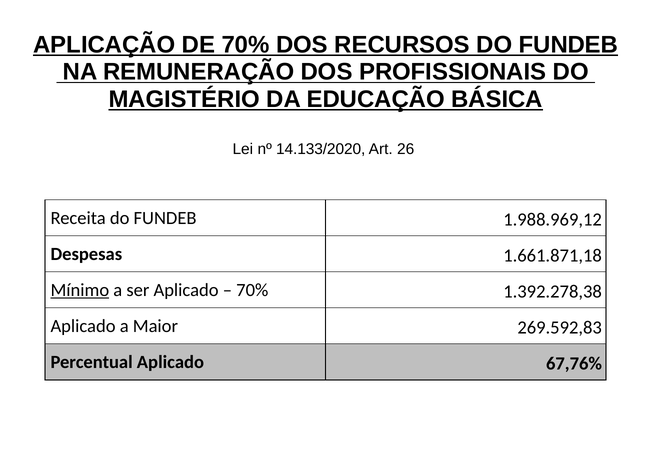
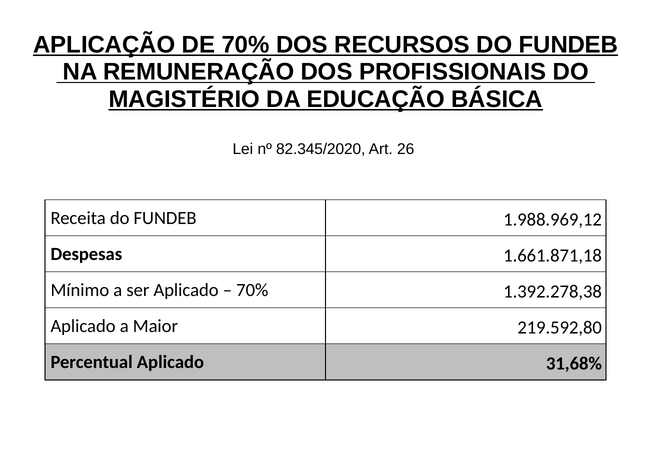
14.133/2020: 14.133/2020 -> 82.345/2020 (321, 149)
Mínimo underline: present -> none (80, 290)
269.592,83: 269.592,83 -> 219.592,80 (560, 327)
67,76%: 67,76% -> 31,68% (574, 363)
